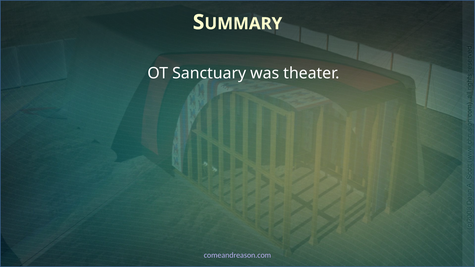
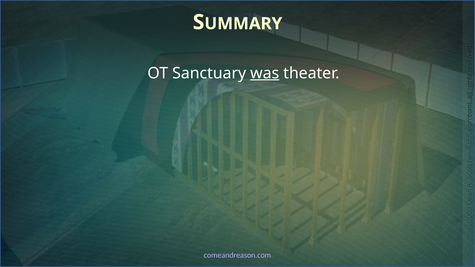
was underline: none -> present (265, 73)
